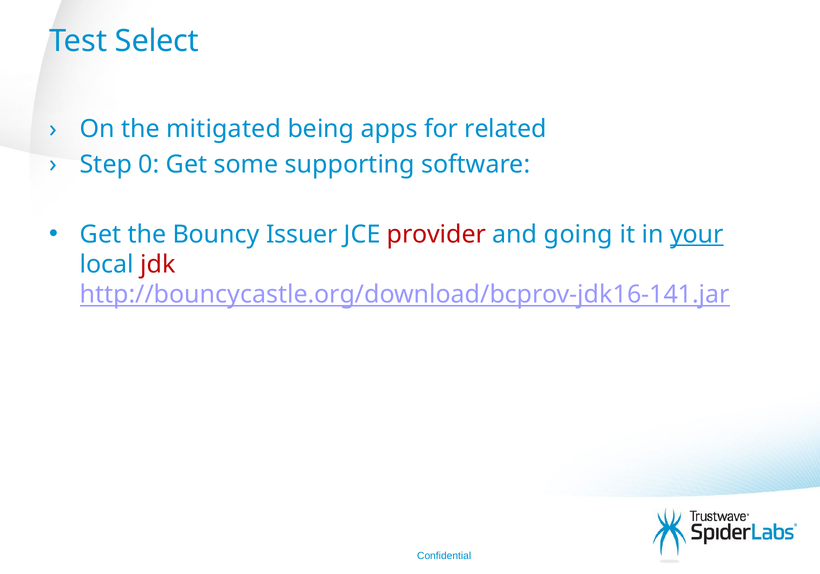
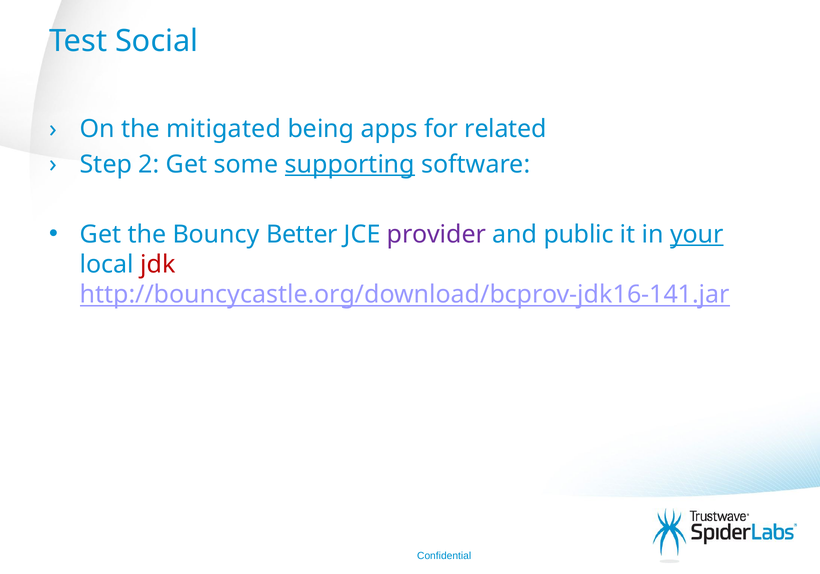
Select: Select -> Social (157, 41)
0: 0 -> 2 (149, 164)
supporting underline: none -> present (350, 164)
Issuer: Issuer -> Better (302, 234)
provider colour: red -> purple (436, 234)
going: going -> public (579, 234)
